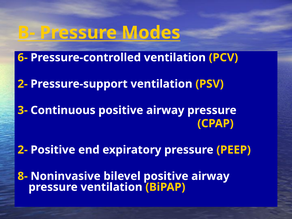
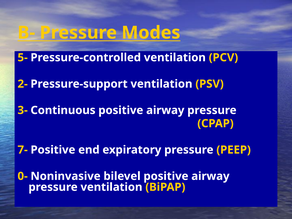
6-: 6- -> 5- (23, 58)
2-: 2- -> 7- (23, 150)
8-: 8- -> 0- (23, 176)
